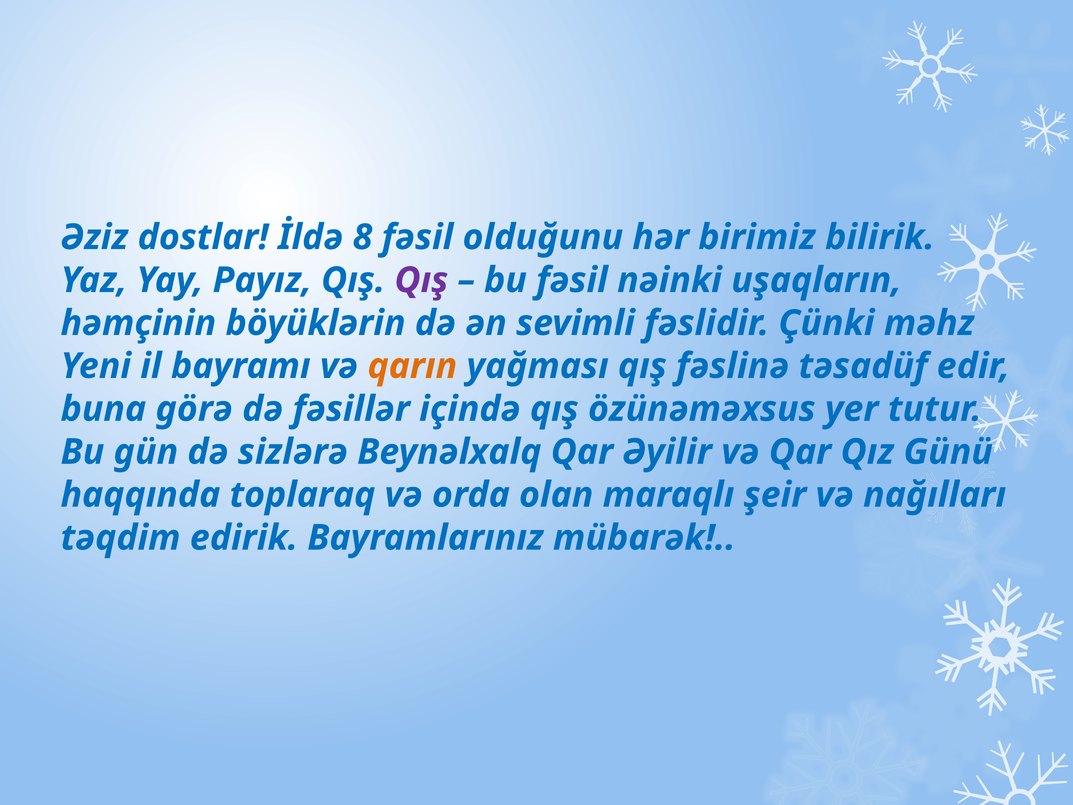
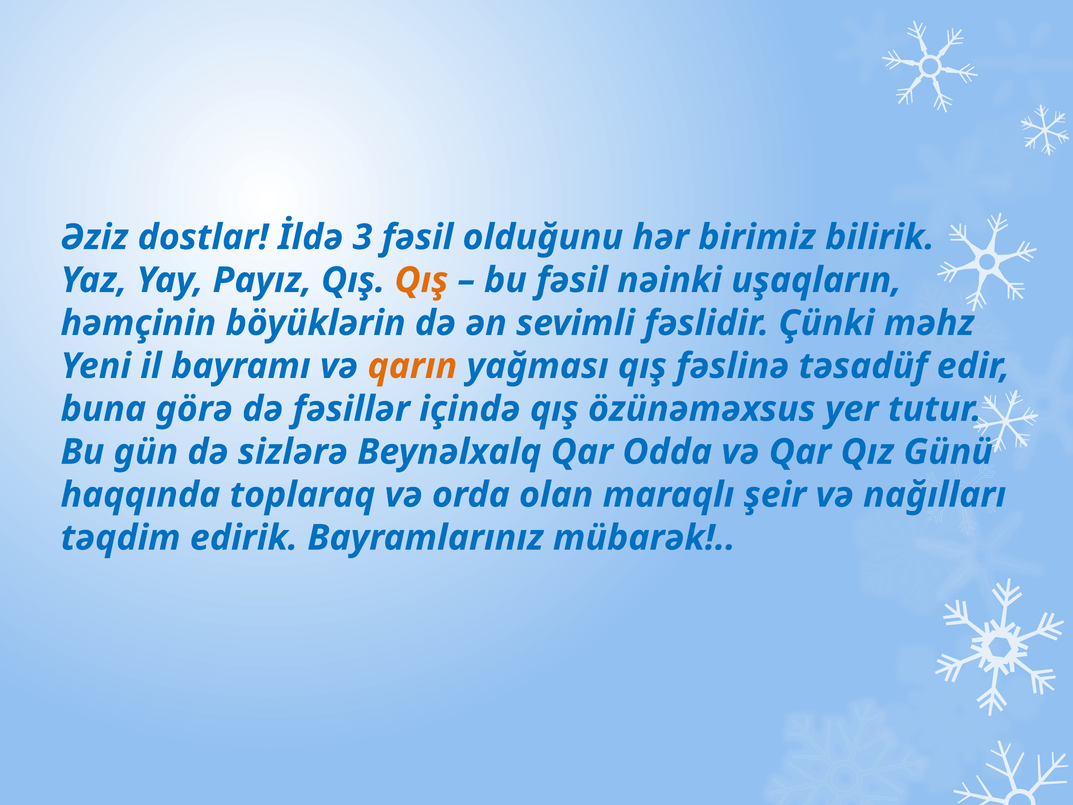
8: 8 -> 3 (362, 237)
Qış colour: purple -> orange (421, 280)
Əyilir: Əyilir -> Odda (667, 452)
